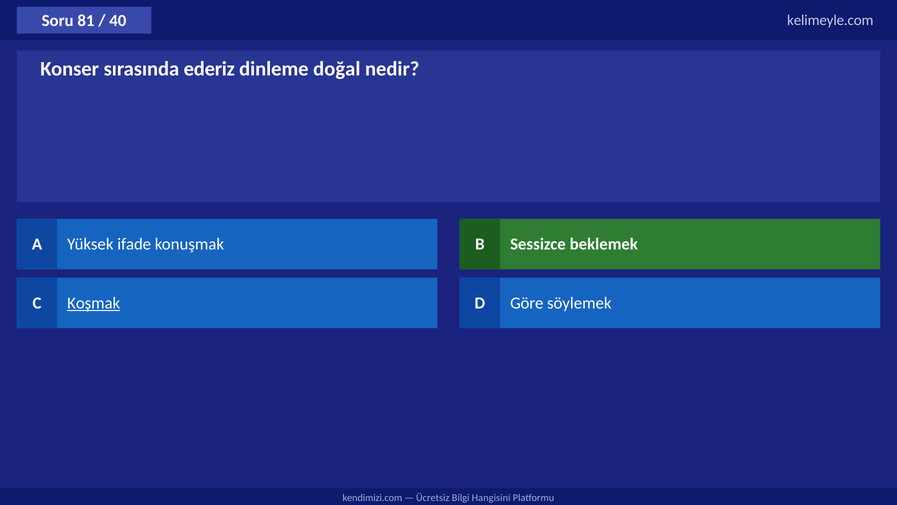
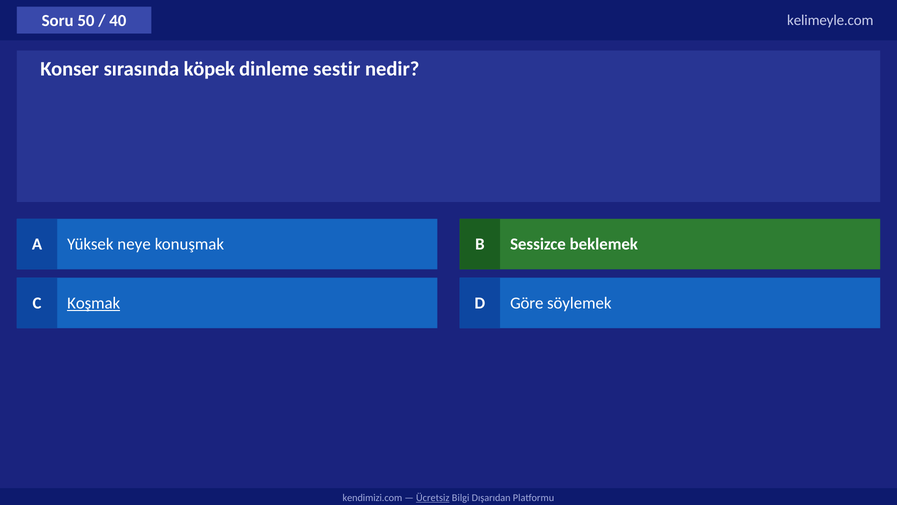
81: 81 -> 50 (86, 21)
ederiz: ederiz -> köpek (209, 69)
doğal: doğal -> sestir (337, 69)
ifade: ifade -> neye (134, 244)
Ücretsiz underline: none -> present (433, 498)
Hangisini: Hangisini -> Dışarıdan (491, 498)
